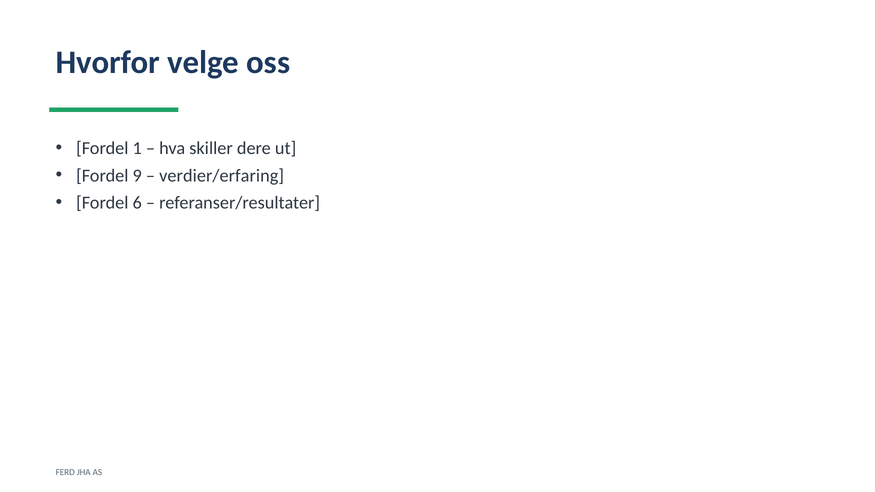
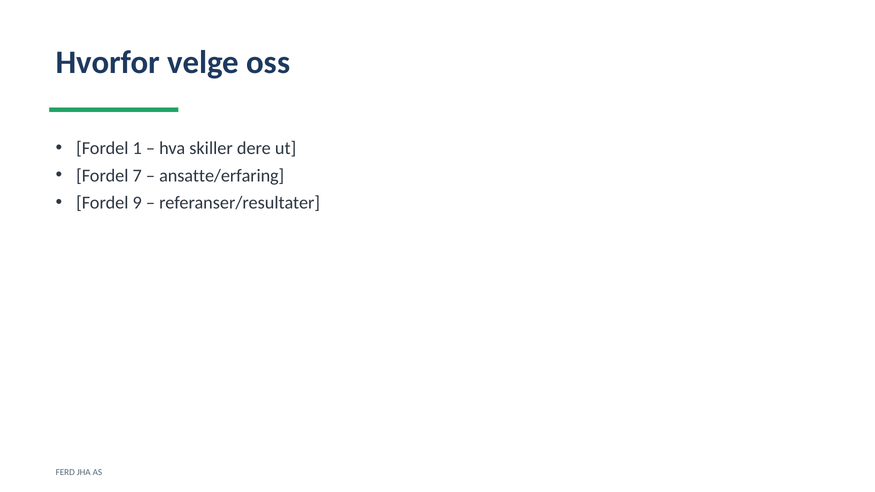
9: 9 -> 7 (137, 176)
verdier/erfaring: verdier/erfaring -> ansatte/erfaring (222, 176)
6: 6 -> 9 (137, 203)
